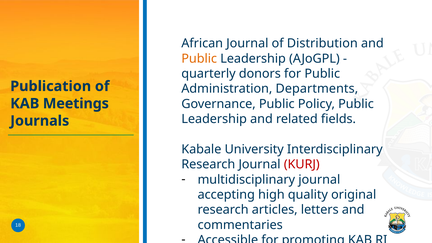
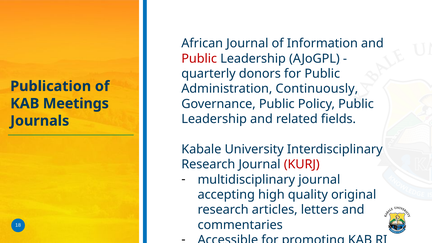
Distribution: Distribution -> Information (322, 43)
Public colour: orange -> red (199, 59)
Departments: Departments -> Continuously (317, 89)
